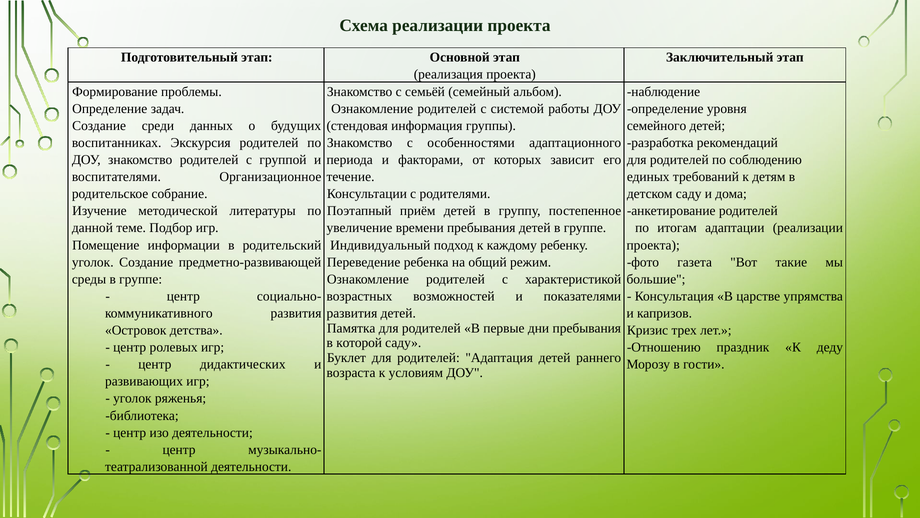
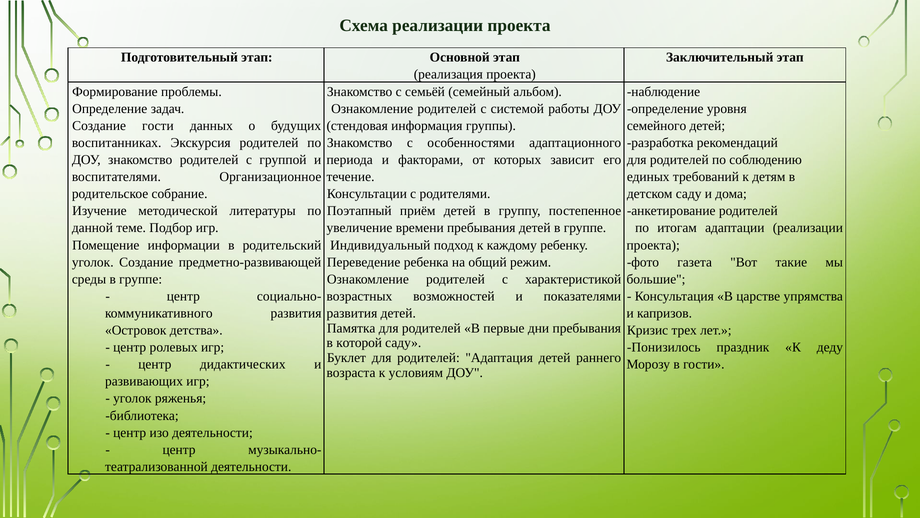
Создание среди: среди -> гости (158, 126)
Отношению: Отношению -> Понизилось (664, 347)
